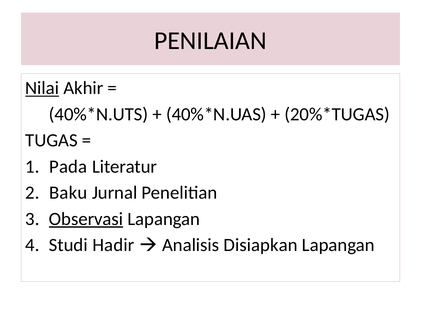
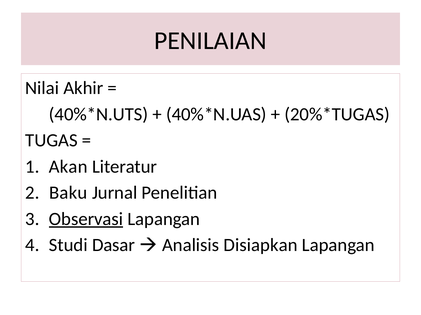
Nilai underline: present -> none (42, 88)
Pada: Pada -> Akan (68, 167)
Hadir: Hadir -> Dasar (113, 246)
